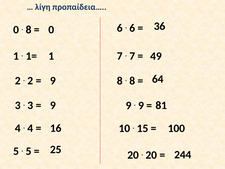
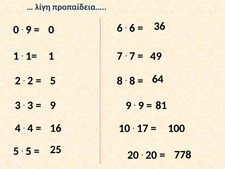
8: 8 -> 9 (29, 30)
9: 9 -> 5 (53, 81)
15: 15 -> 17 (143, 128)
244: 244 -> 778 (183, 155)
